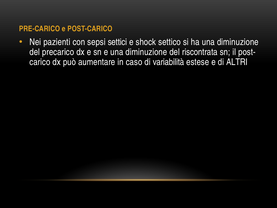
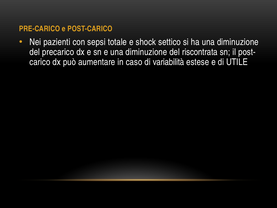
settici: settici -> totale (117, 42)
ALTRI: ALTRI -> UTILE (237, 62)
